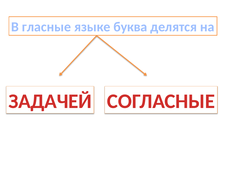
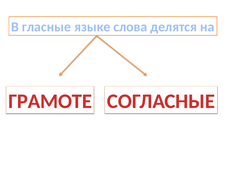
буква: буква -> слова (130, 27)
ЗАДАЧЕЙ: ЗАДАЧЕЙ -> ГРАМОТЕ (50, 102)
